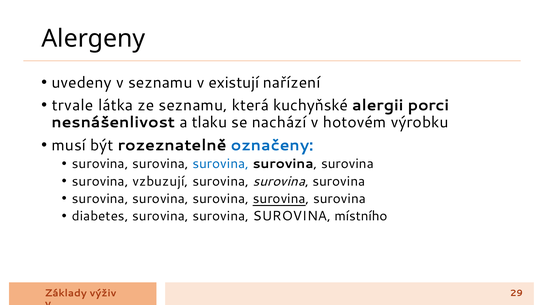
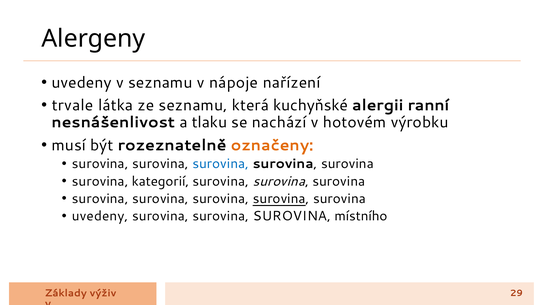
existují: existují -> nápoje (234, 83)
porci: porci -> ranní (428, 105)
označeny colour: blue -> orange (272, 145)
vzbuzují: vzbuzují -> kategorií (161, 182)
diabetes: diabetes -> uvedeny (100, 216)
